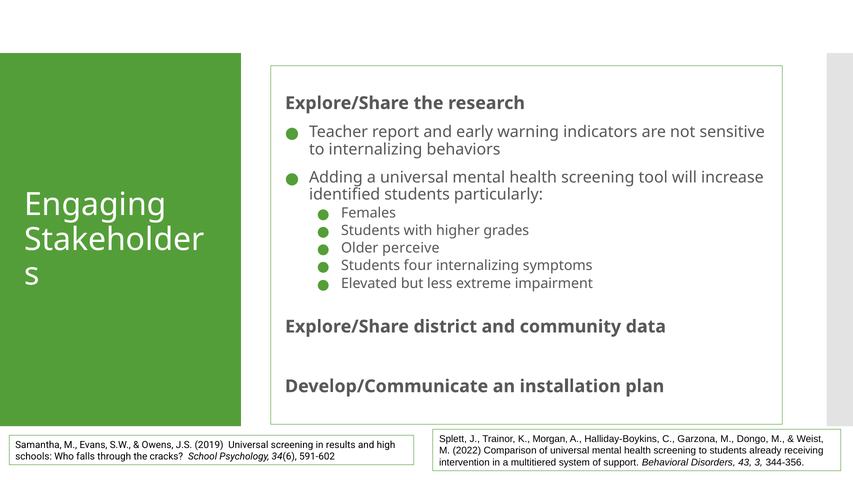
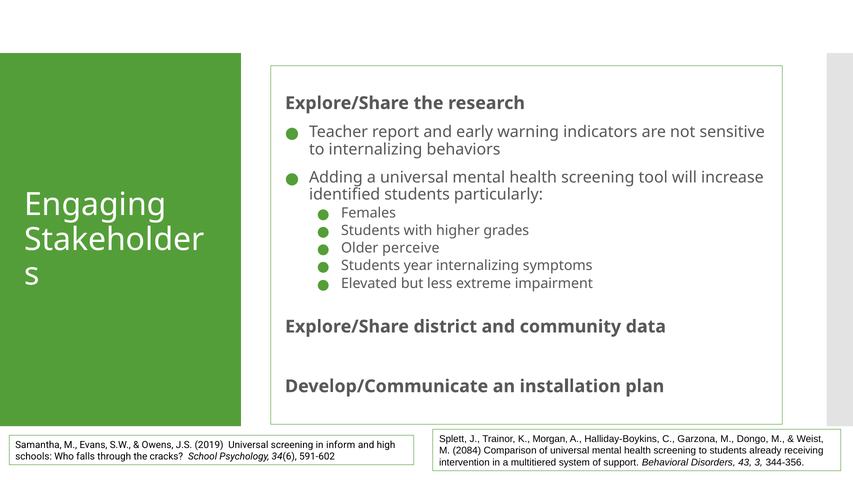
four: four -> year (418, 266)
results: results -> inform (341, 445)
2022: 2022 -> 2084 (467, 450)
